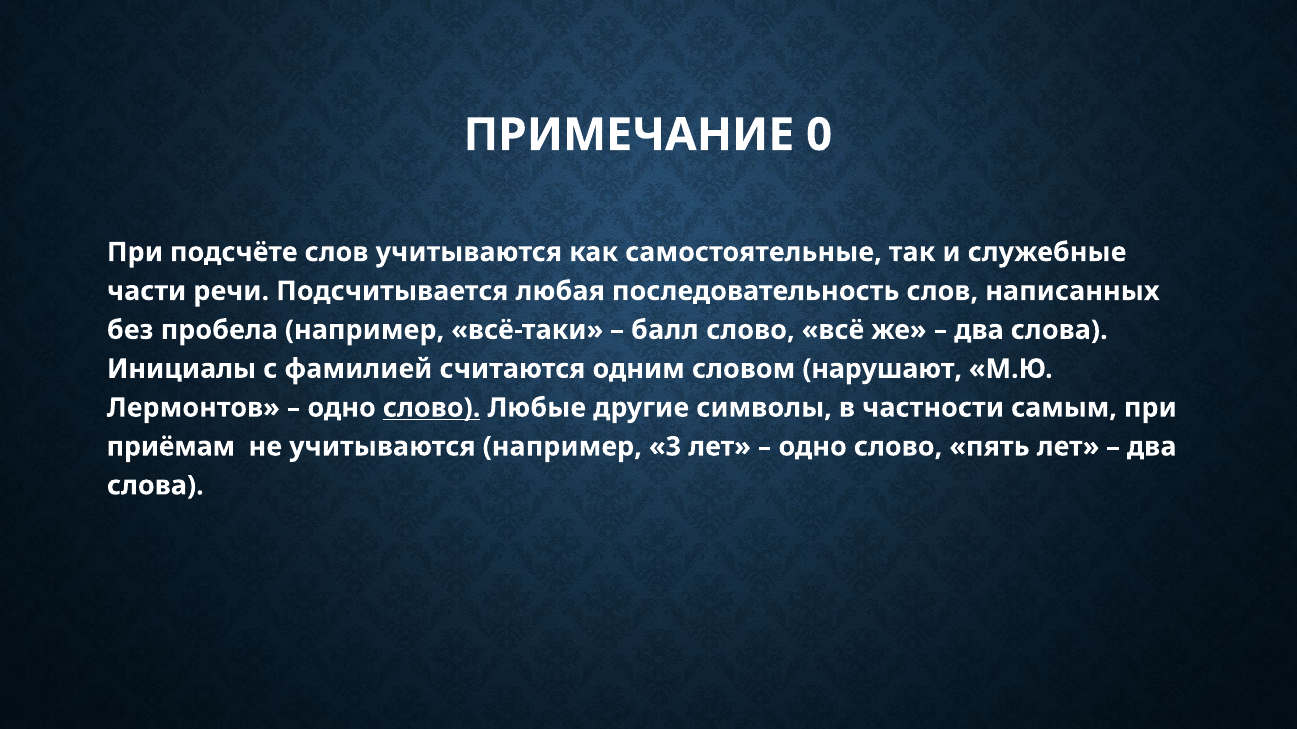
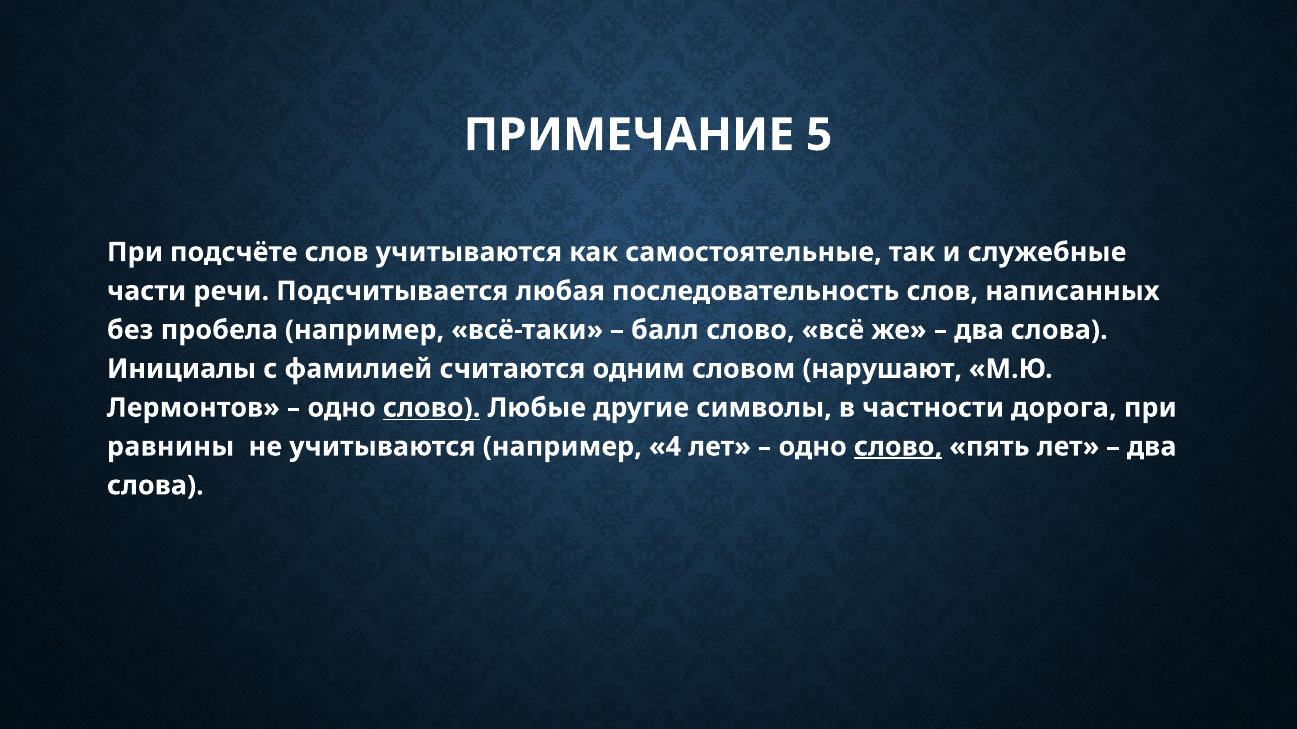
0: 0 -> 5 (819, 135)
самым: самым -> дорога (1064, 408)
приёмам: приёмам -> равнины (171, 447)
3: 3 -> 4 (665, 447)
слово underline: none -> present (898, 447)
